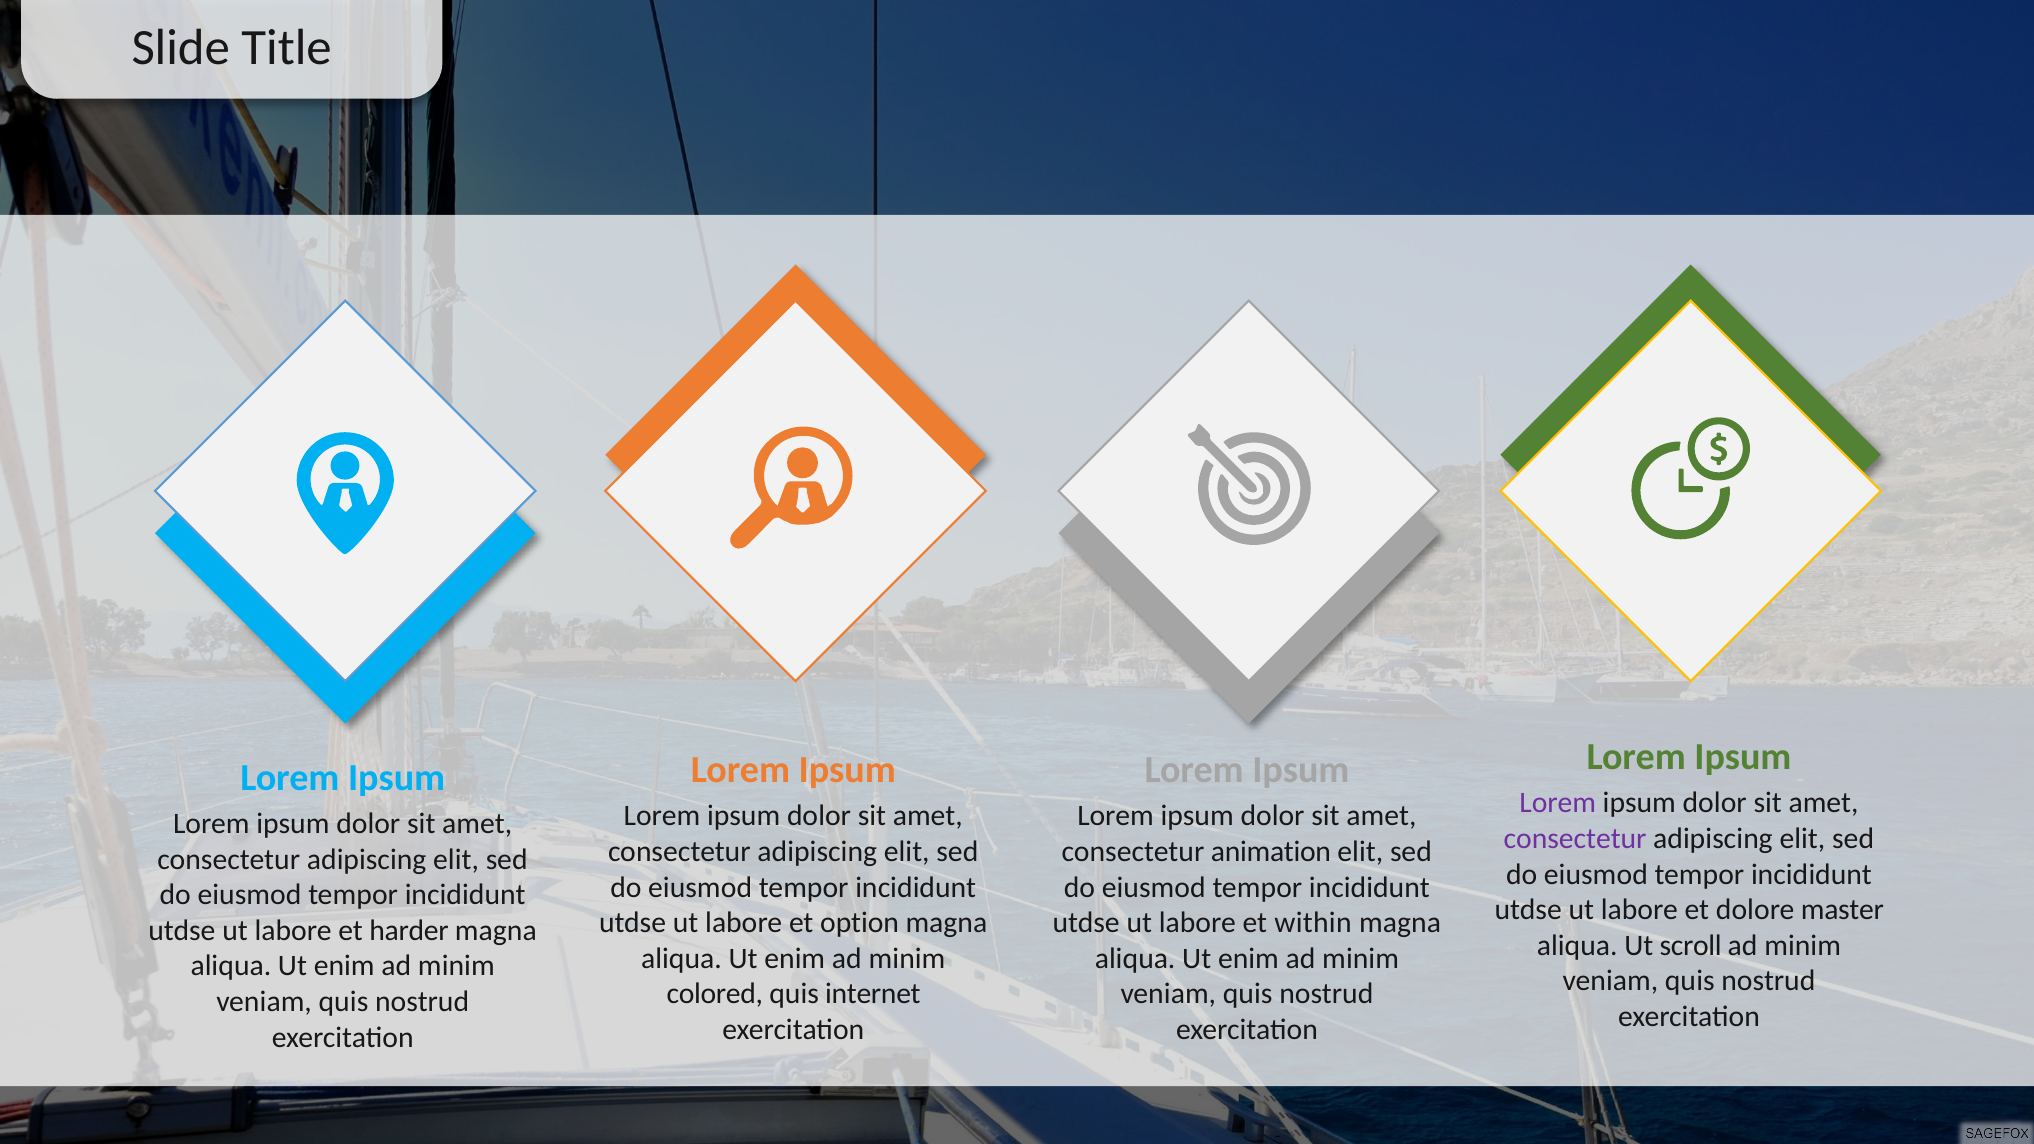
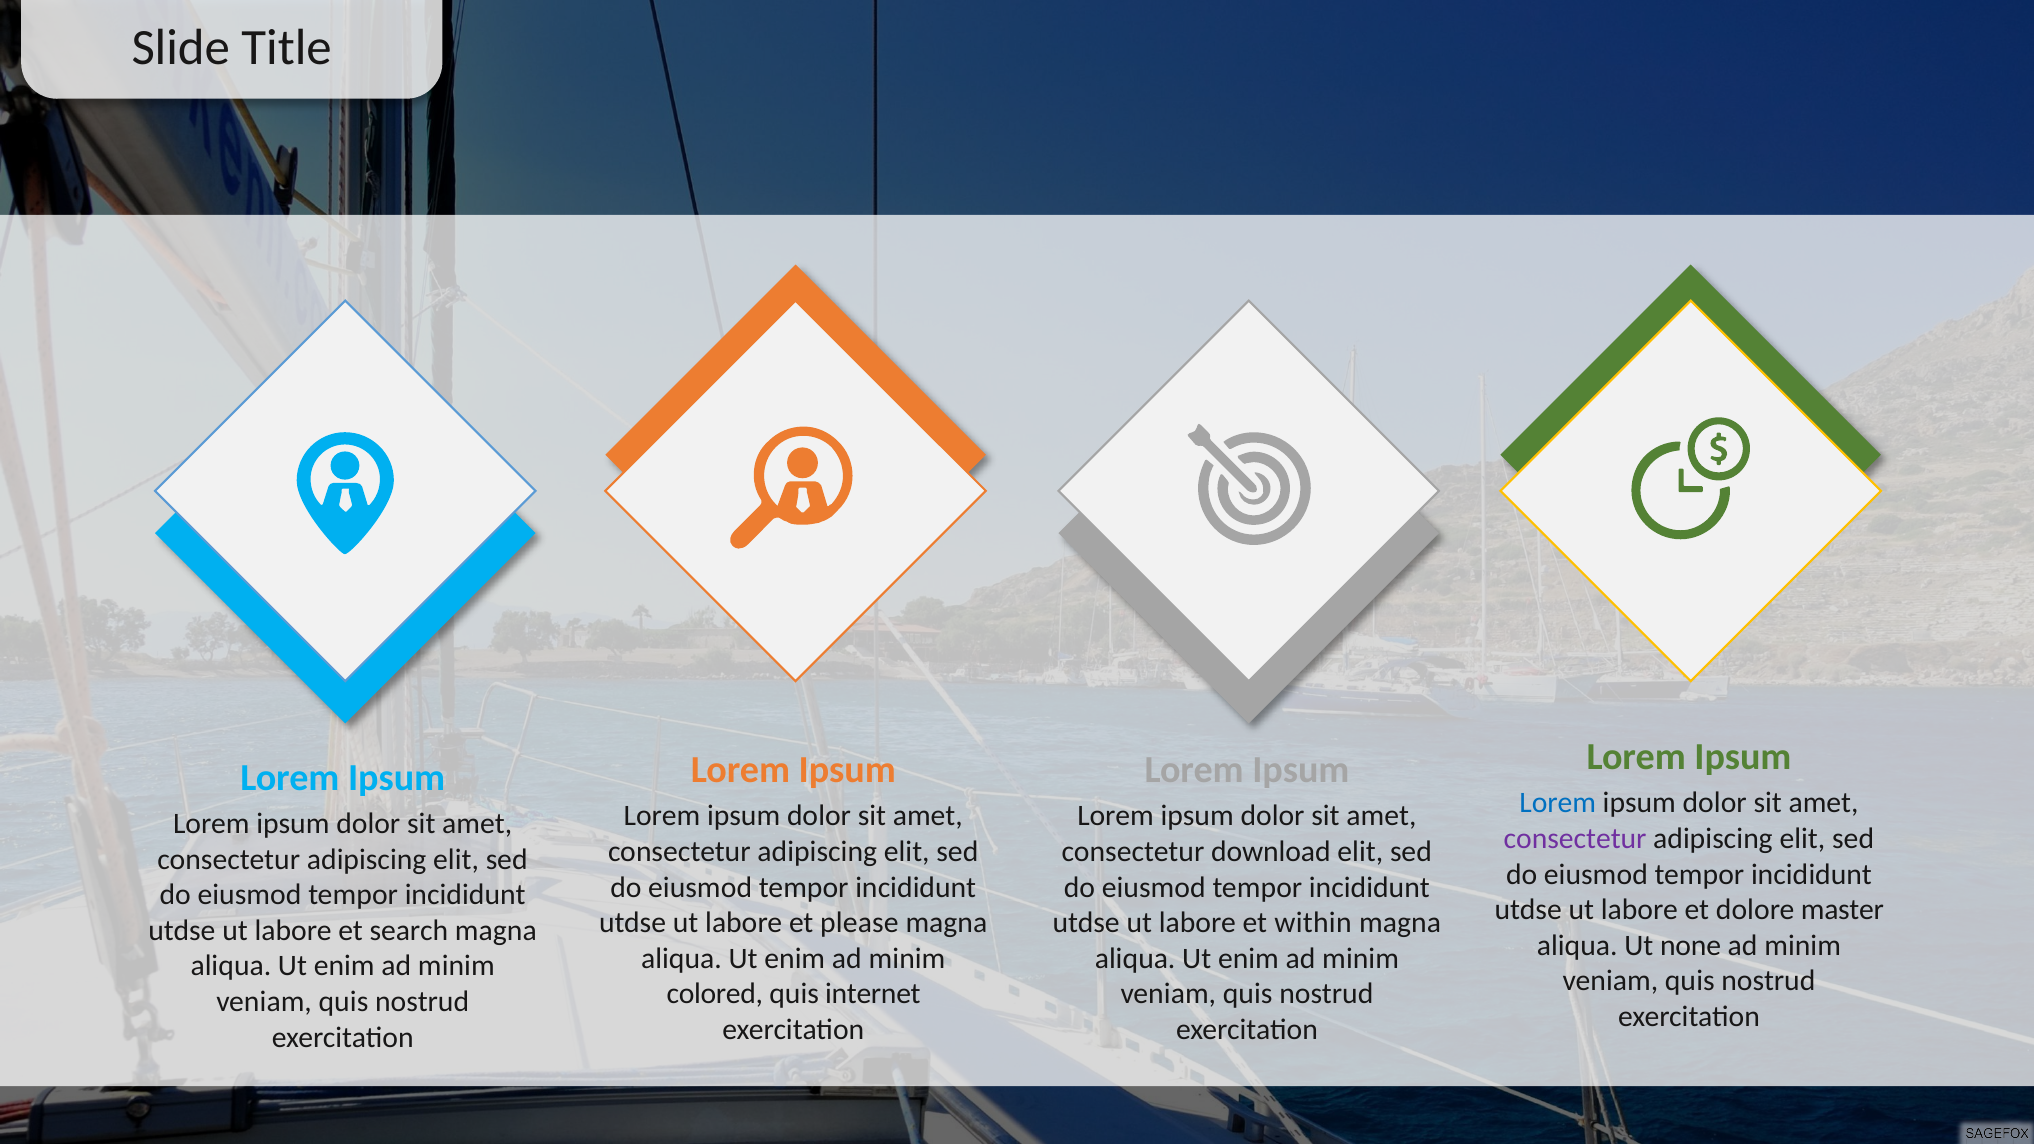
Lorem colour: purple -> blue (1558, 803)
animation: animation -> download (1271, 852)
option: option -> please (859, 923)
harder: harder -> search (409, 931)
scroll: scroll -> none (1691, 946)
